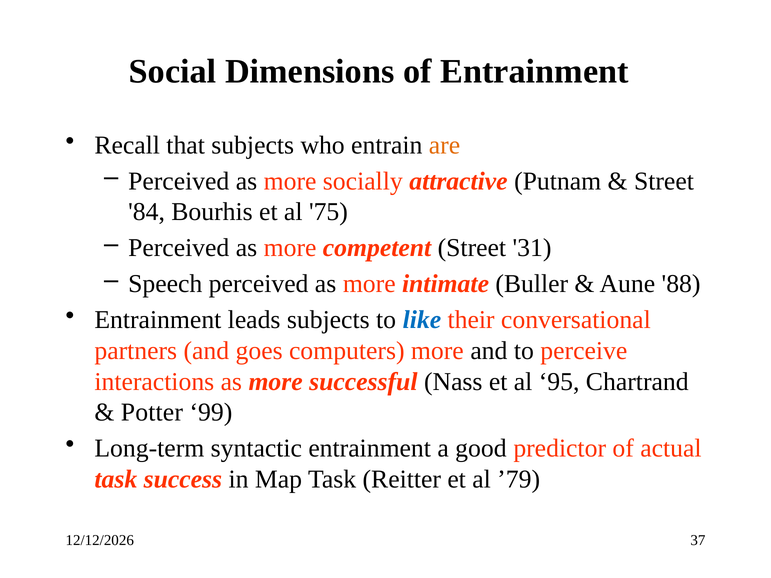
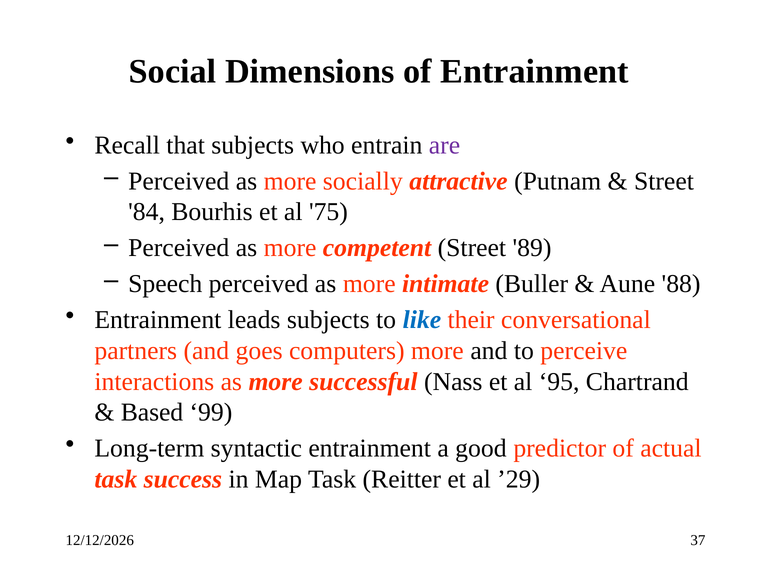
are colour: orange -> purple (444, 145)
31: 31 -> 89 (532, 248)
Potter: Potter -> Based (152, 413)
’79: ’79 -> ’29 (519, 479)
